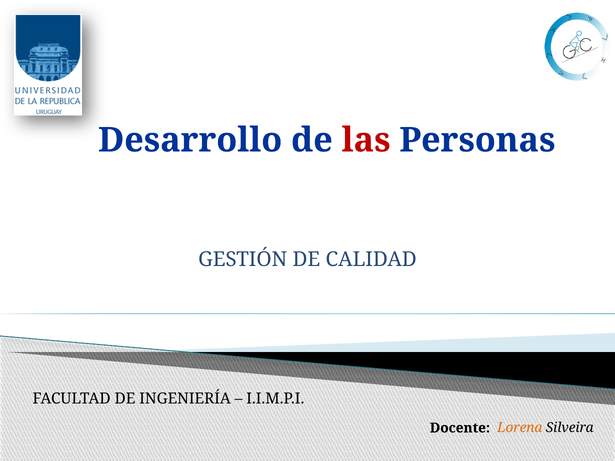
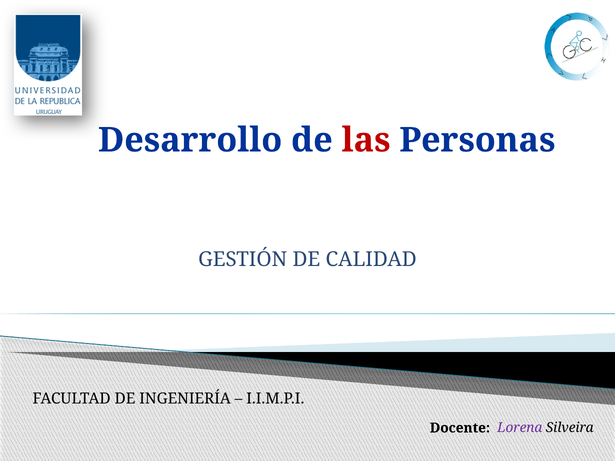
Lorena colour: orange -> purple (520, 428)
